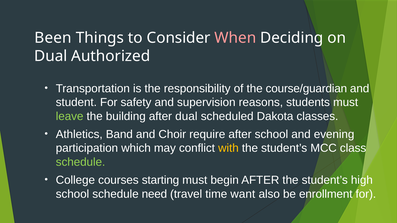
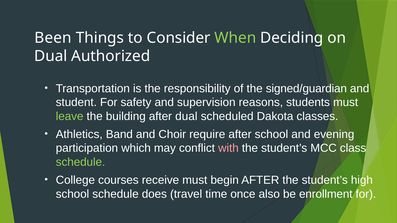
When colour: pink -> light green (235, 38)
course/guardian: course/guardian -> signed/guardian (306, 89)
with colour: yellow -> pink (228, 148)
starting: starting -> receive (160, 180)
need: need -> does (154, 194)
want: want -> once (243, 194)
